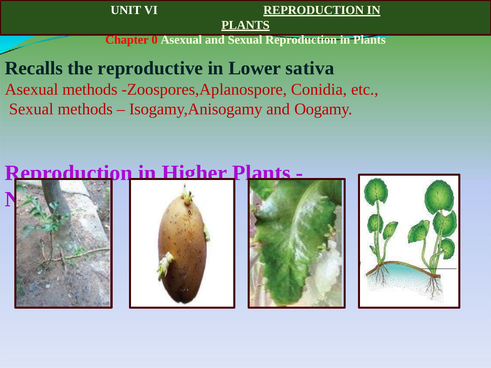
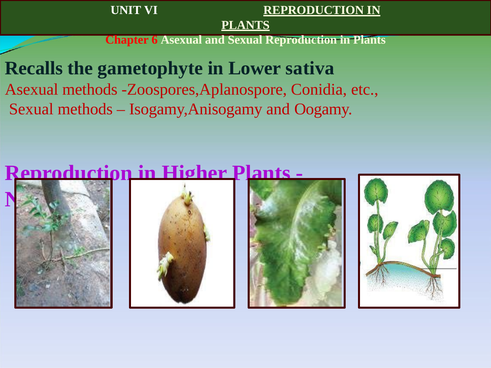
0: 0 -> 6 (155, 40)
reproductive: reproductive -> gametophyte (150, 68)
